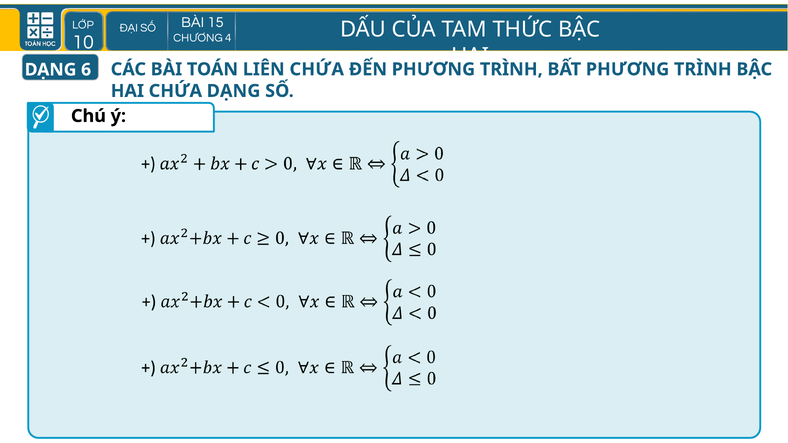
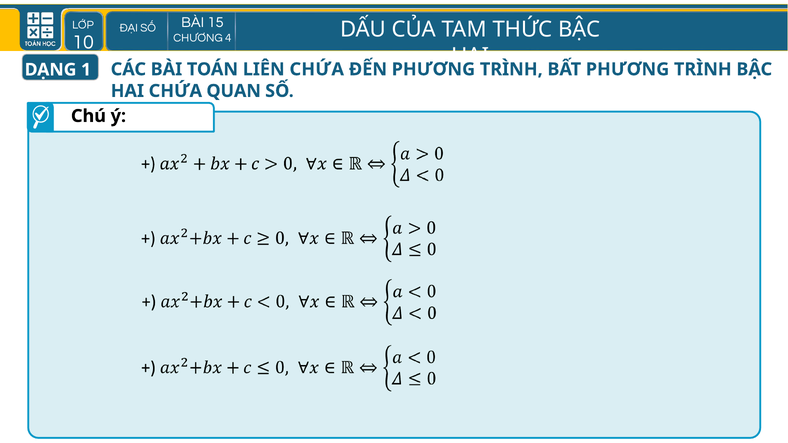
6: 6 -> 1 (86, 70)
DẠNG: DẠNG -> QUAN (234, 91)
